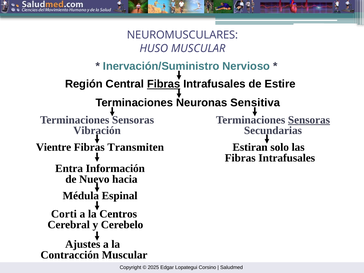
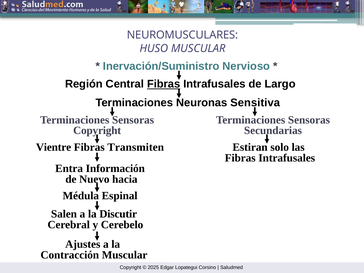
Estire: Estire -> Largo (280, 84)
Sensoras underline: present -> none (309, 120)
Vibración: Vibración -> Copyright (97, 131)
Corti: Corti -> Salen (64, 214)
Centros: Centros -> Discutir (118, 214)
